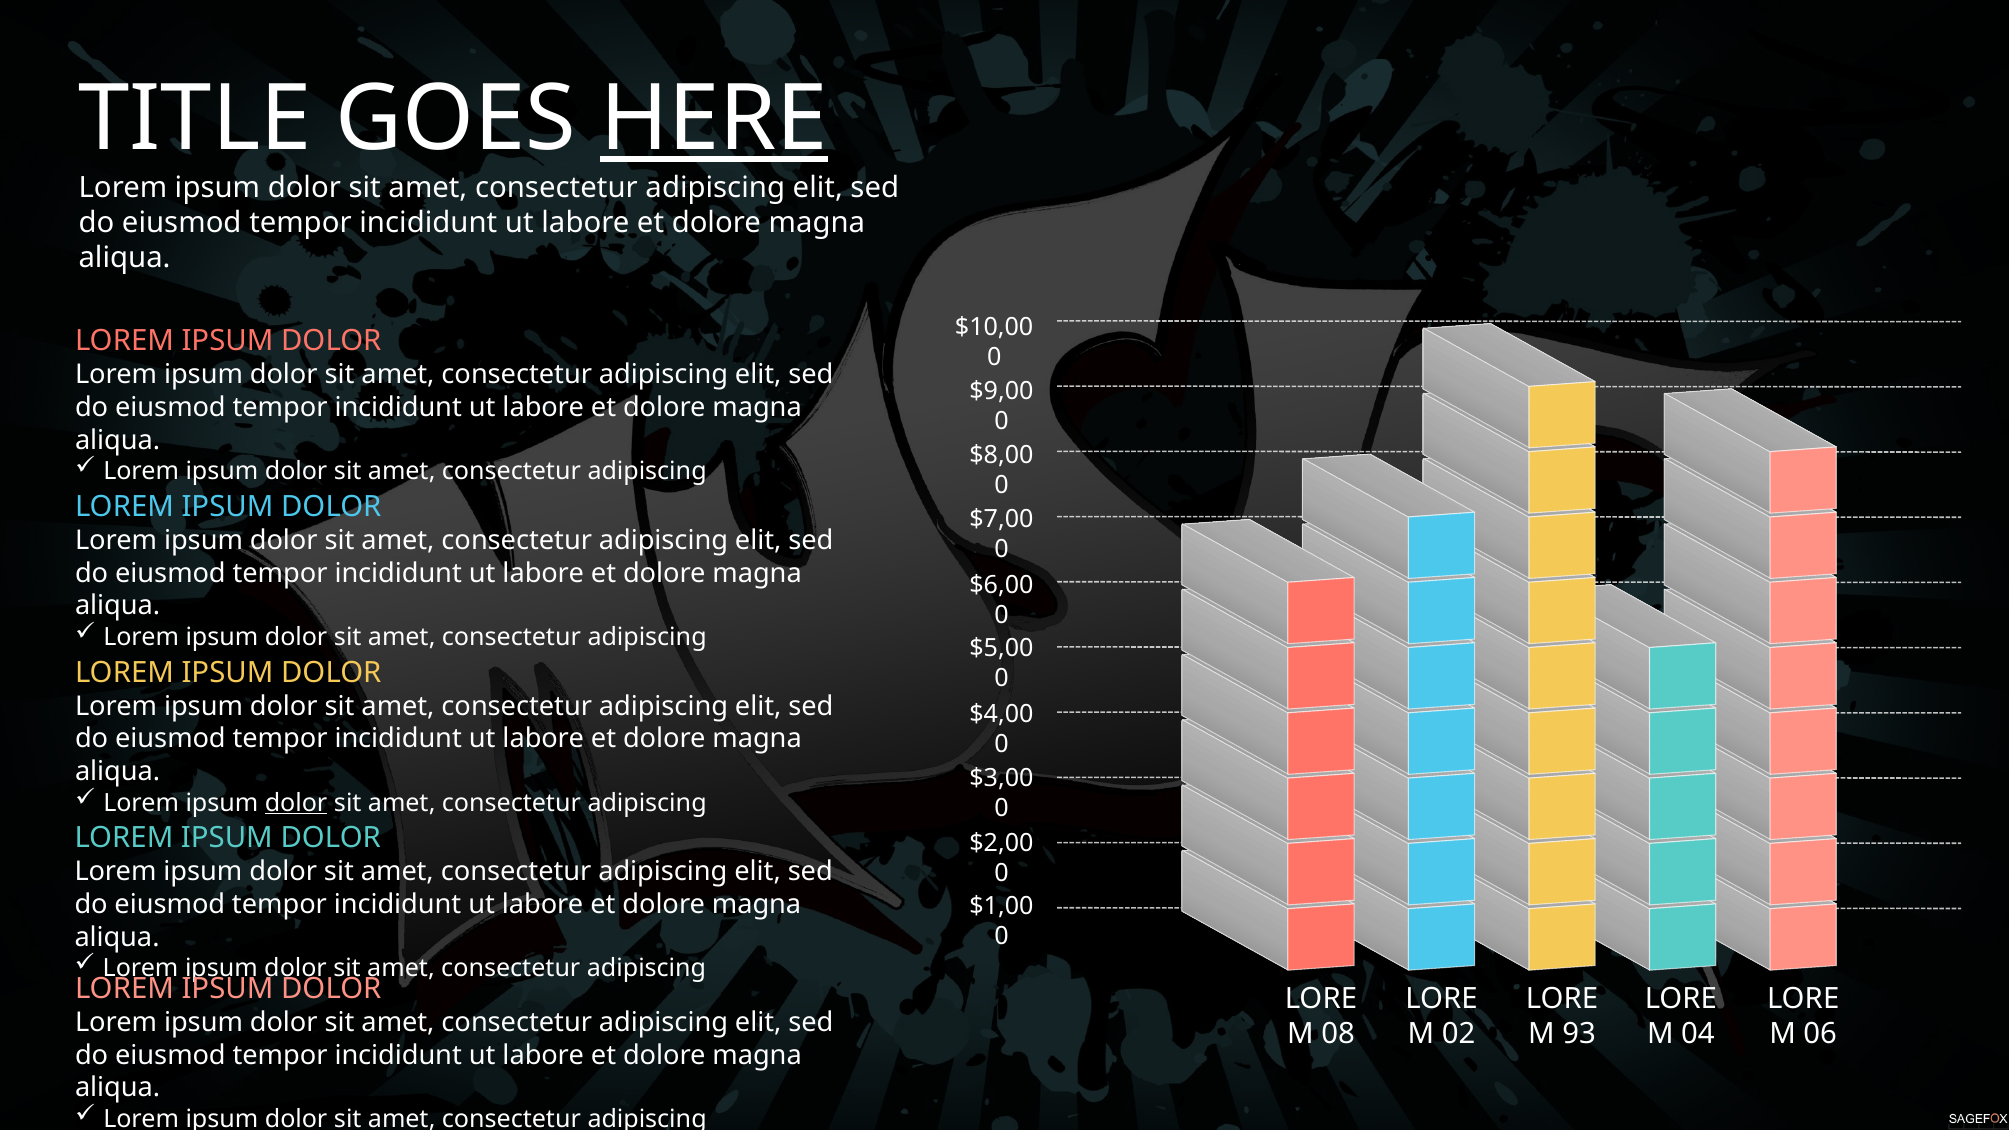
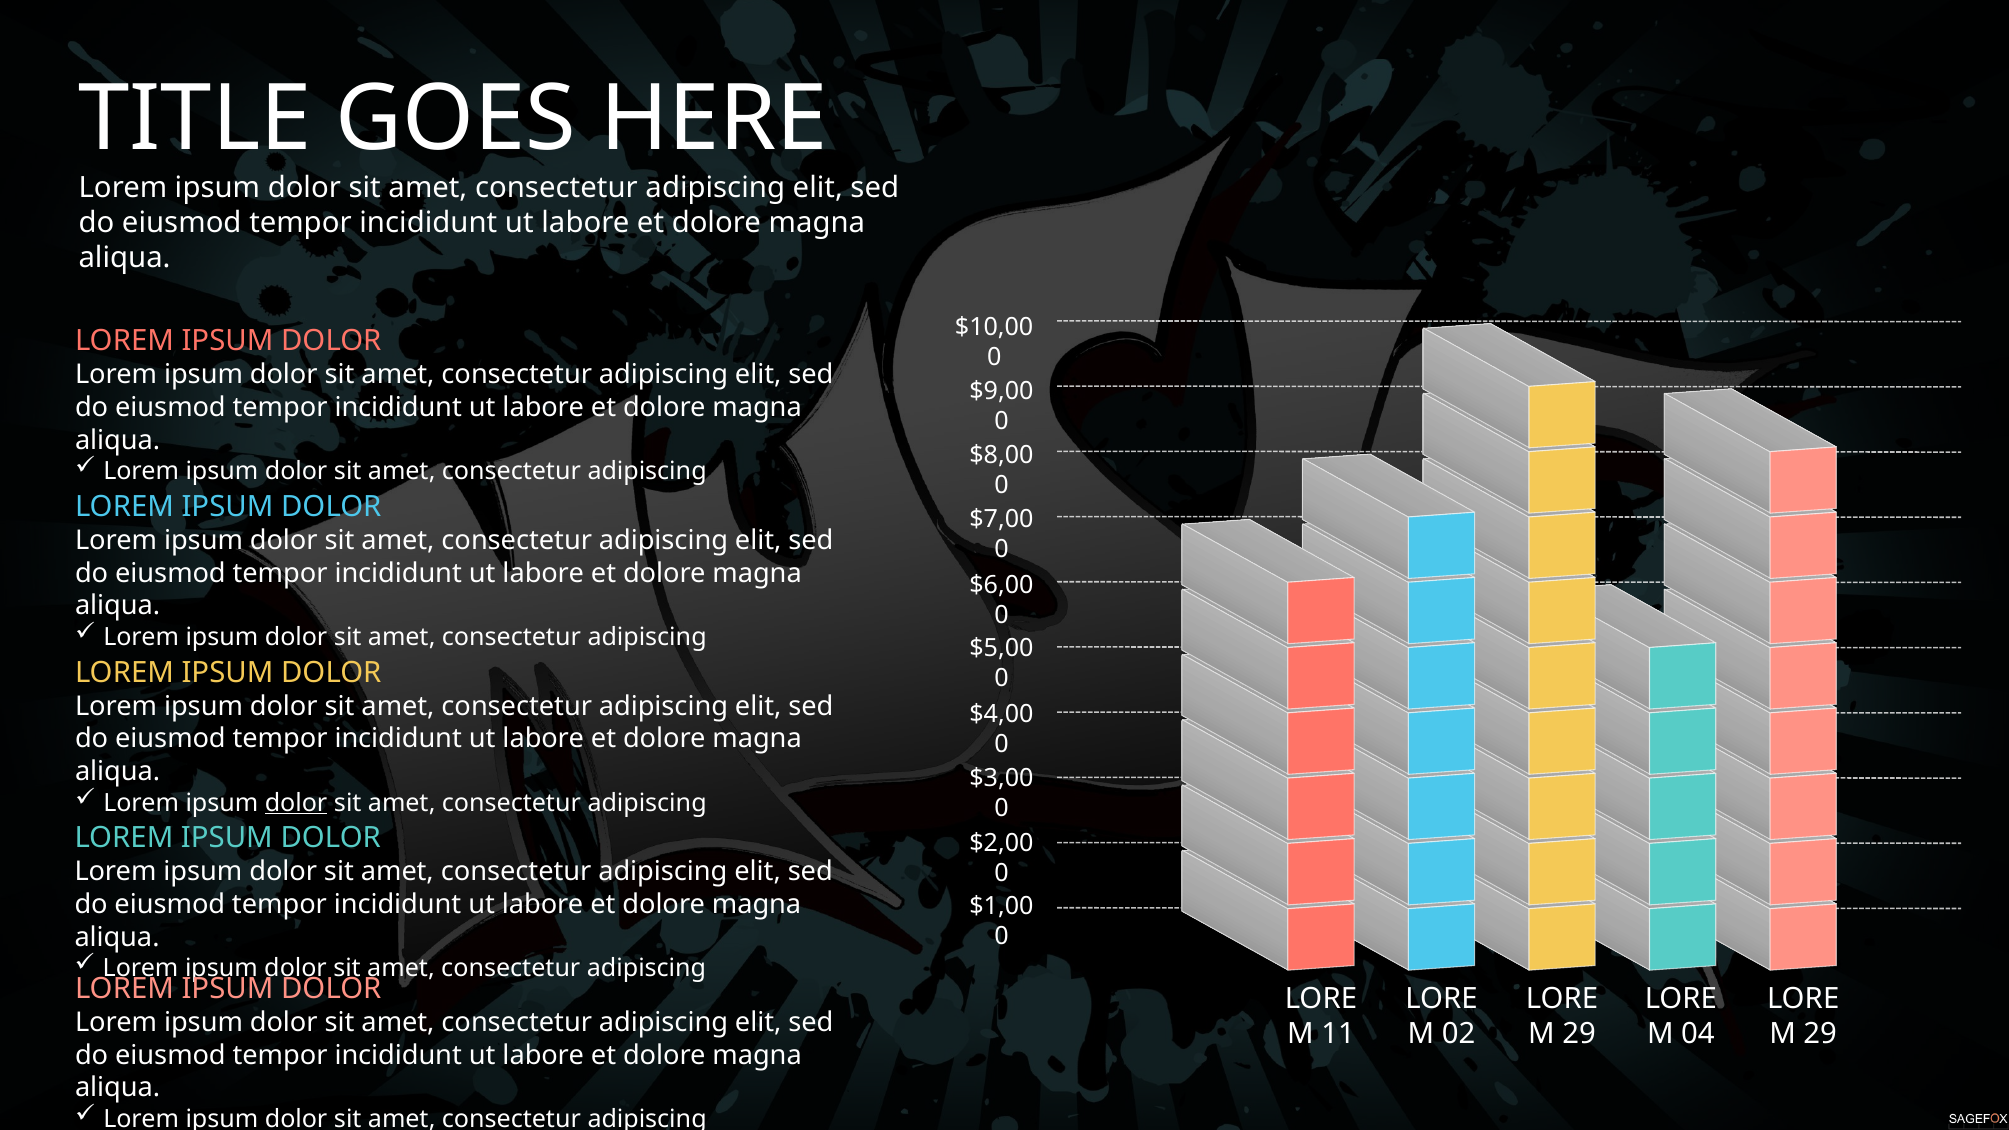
HERE underline: present -> none (714, 119)
08: 08 -> 11 (1338, 1034)
93: 93 -> 29 (1579, 1034)
06: 06 -> 29 (1820, 1034)
